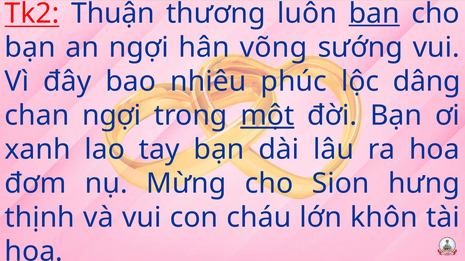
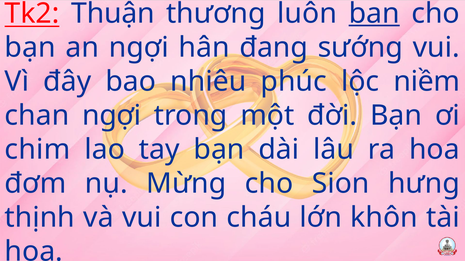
võng: võng -> đang (274, 48)
dâng: dâng -> niềm (427, 82)
một underline: present -> none (267, 116)
xanh: xanh -> chim (37, 150)
